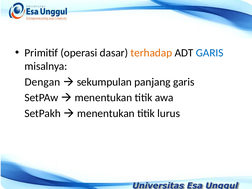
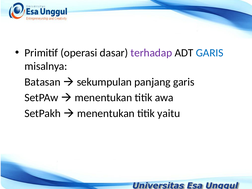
terhadap colour: orange -> purple (151, 53)
Dengan: Dengan -> Batasan (43, 82)
lurus: lurus -> yaitu (169, 113)
